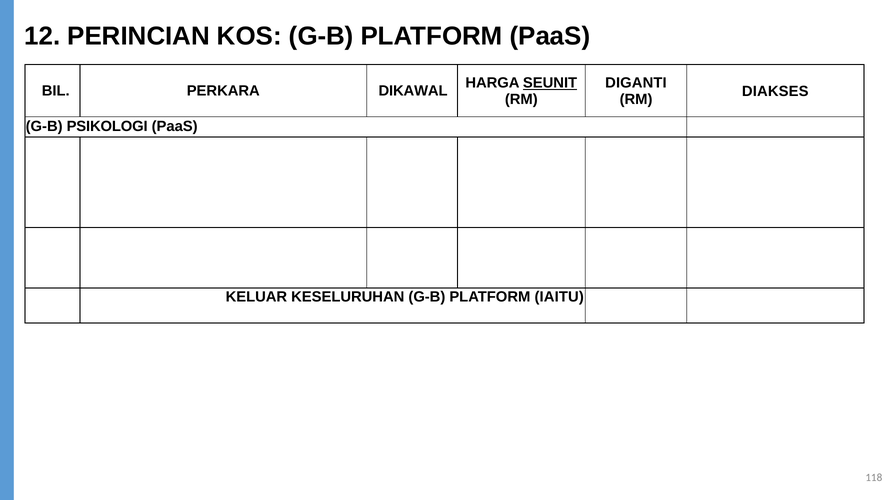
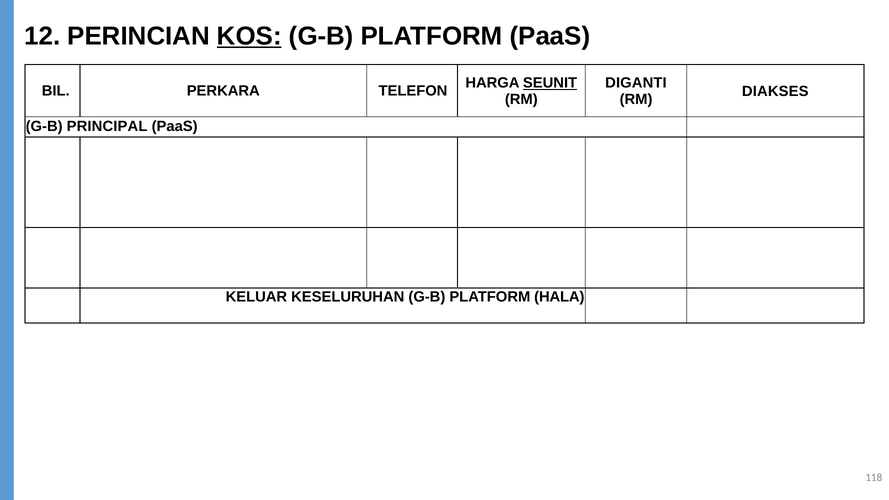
KOS underline: none -> present (249, 36)
DIKAWAL: DIKAWAL -> TELEFON (413, 91)
PSIKOLOGI: PSIKOLOGI -> PRINCIPAL (107, 126)
IAITU: IAITU -> HALA (559, 297)
